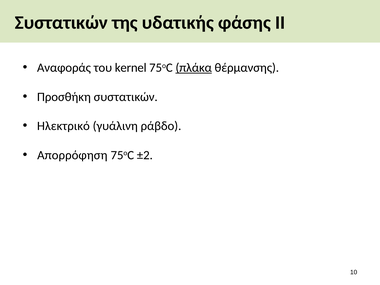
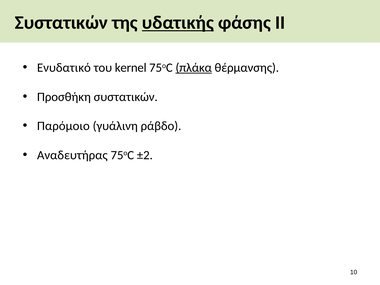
υδατικής underline: none -> present (178, 23)
Αναφοράς: Αναφοράς -> Ενυδατικό (64, 68)
Ηλεκτρικό: Ηλεκτρικό -> Παρόμοιο (63, 126)
Απορρόφηση: Απορρόφηση -> Αναδευτήρας (72, 155)
